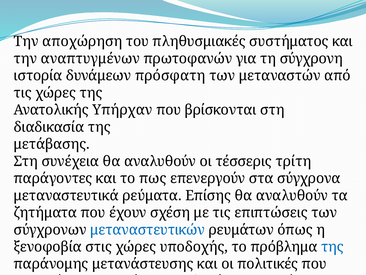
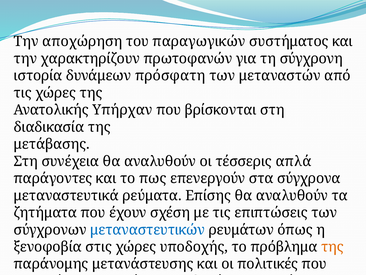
πληθυσμιακές: πληθυσμιακές -> παραγωγικών (199, 41)
αναπτυγμένων: αναπτυγμένων -> χαρακτηρίζουν (90, 58)
τρίτη: τρίτη -> απλά (293, 161)
της colour: blue -> orange (332, 246)
